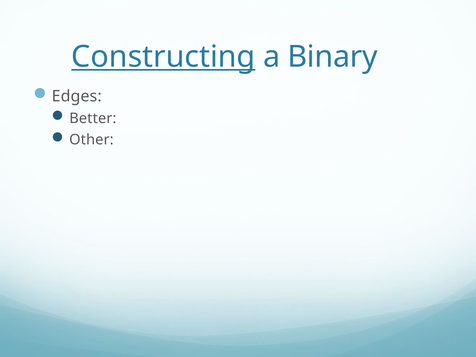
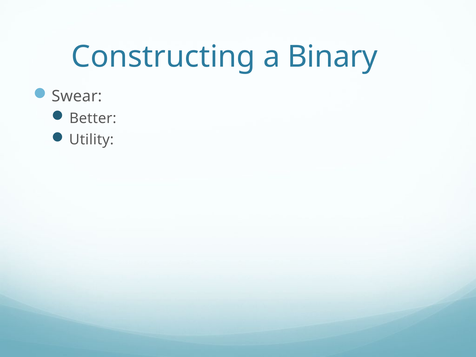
Constructing underline: present -> none (163, 57)
Edges: Edges -> Swear (77, 96)
Other: Other -> Utility (91, 140)
